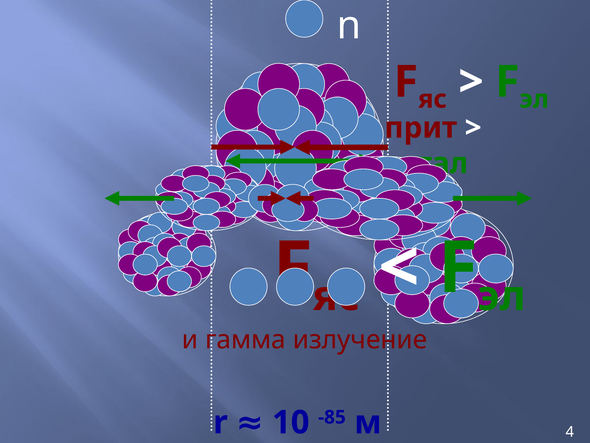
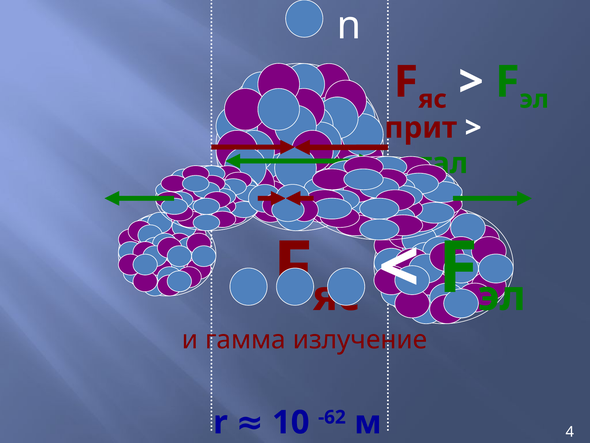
-85: -85 -> -62 (332, 417)
